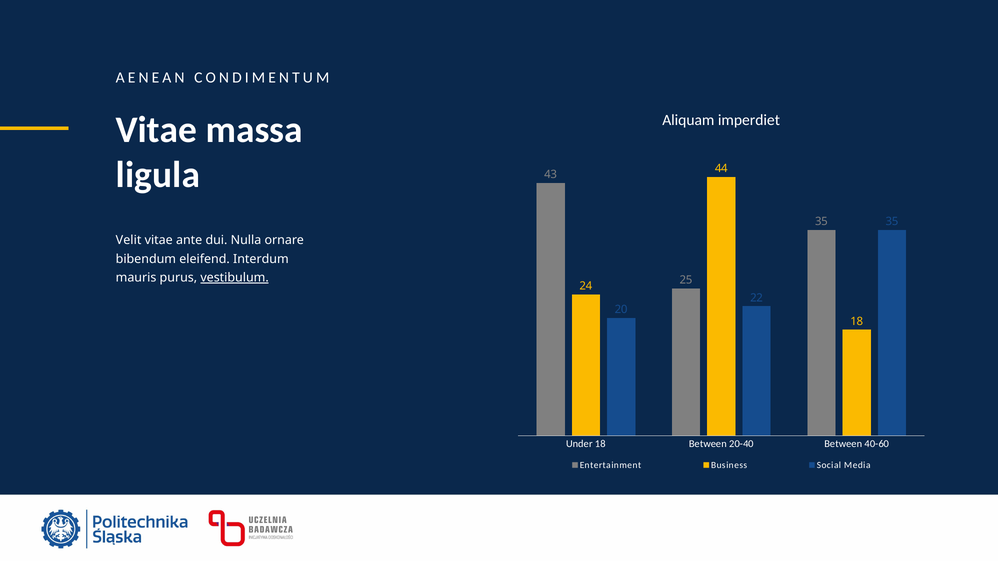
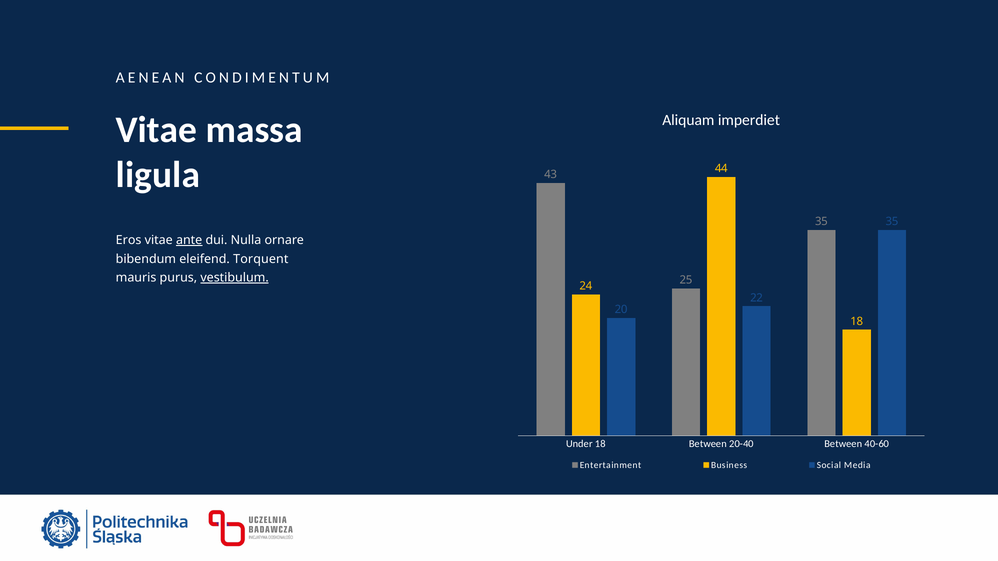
Velit: Velit -> Eros (129, 240)
ante underline: none -> present (189, 240)
Interdum: Interdum -> Torquent (261, 259)
